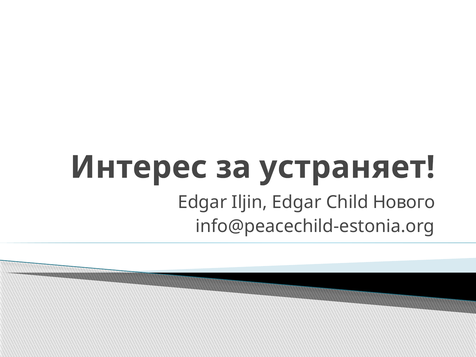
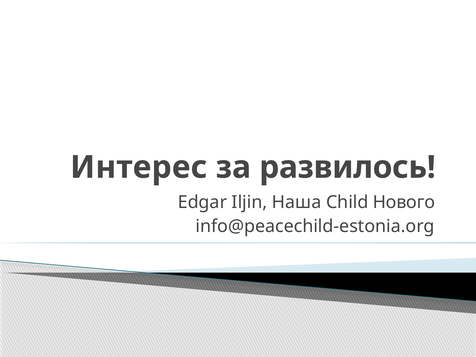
устраняет: устраняет -> развилось (347, 167)
Iljin Edgar: Edgar -> Наша (297, 202)
